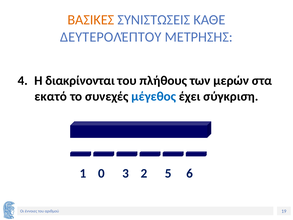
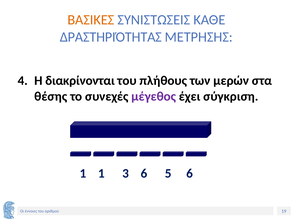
ΔΕΥΤΕΡΟΛΈΠΤΟΥ: ΔΕΥΤΕΡΟΛΈΠΤΟΥ -> ΔΡΑΣΤΗΡΙΌΤΗΤΑΣ (111, 37)
εκατό: εκατό -> θέσης (51, 96)
μέγεθος colour: blue -> purple (154, 96)
1 0: 0 -> 1 (101, 173)
3 2: 2 -> 6 (144, 173)
